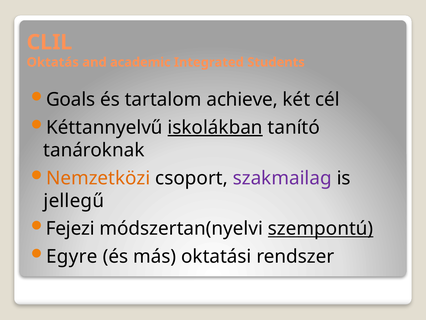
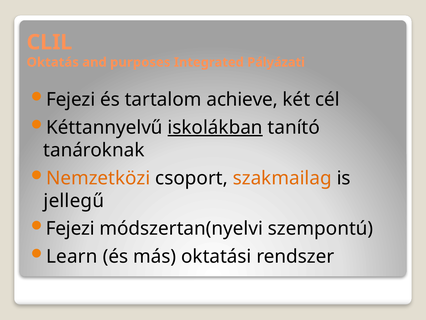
academic: academic -> purposes (140, 62)
Students: Students -> Pályázati (276, 62)
Goals: Goals -> Fejezi (71, 100)
szakmailag colour: purple -> orange (282, 178)
szempontú underline: present -> none (321, 228)
Egyre: Egyre -> Learn (72, 256)
